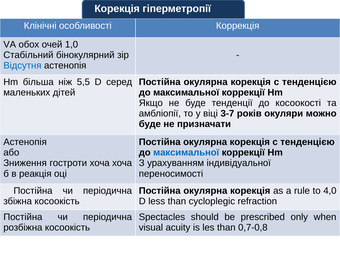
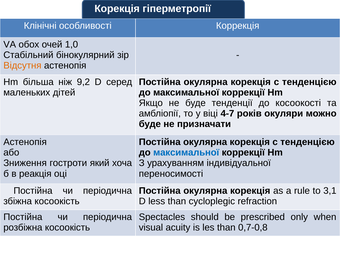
Відсутня colour: blue -> orange (22, 66)
5,5: 5,5 -> 9,2 (83, 82)
3-7: 3-7 -> 4-7 (227, 114)
гостроти хоча: хоча -> який (100, 163)
4,0: 4,0 -> 3,1 (330, 191)
